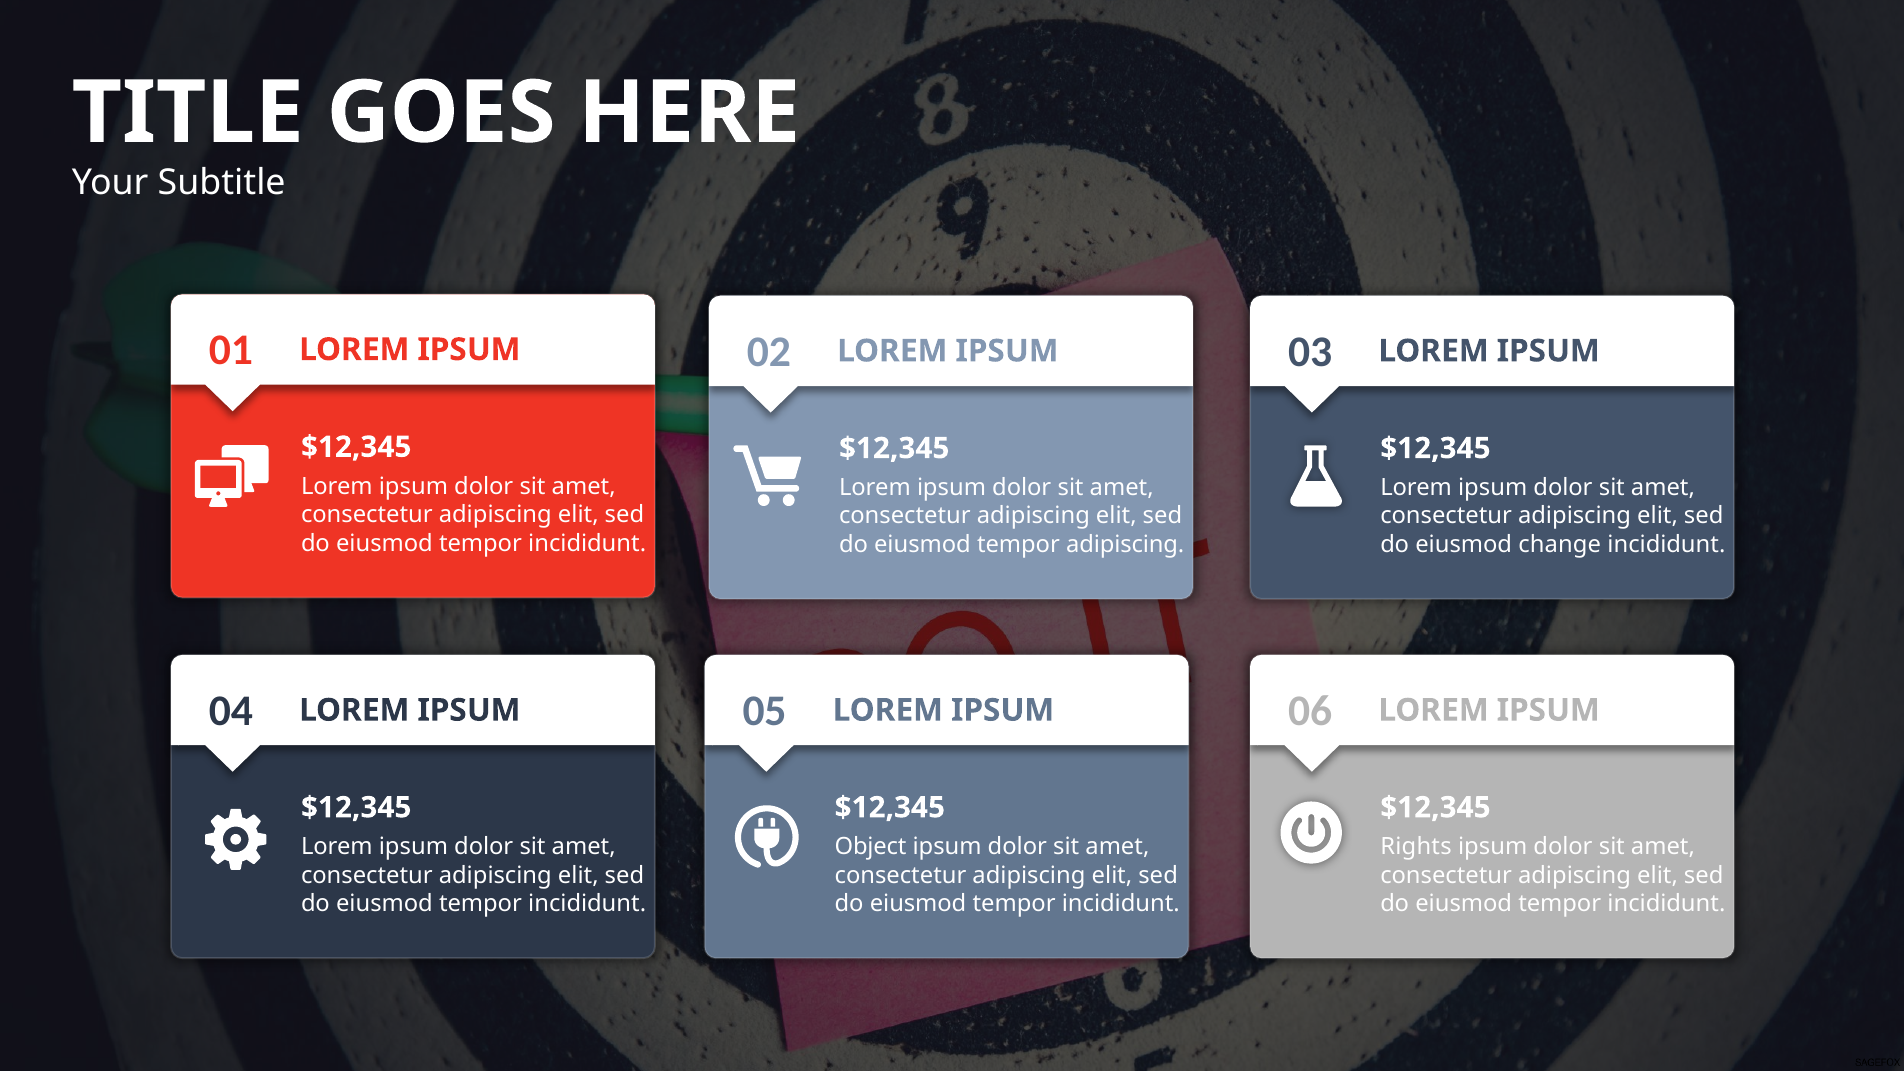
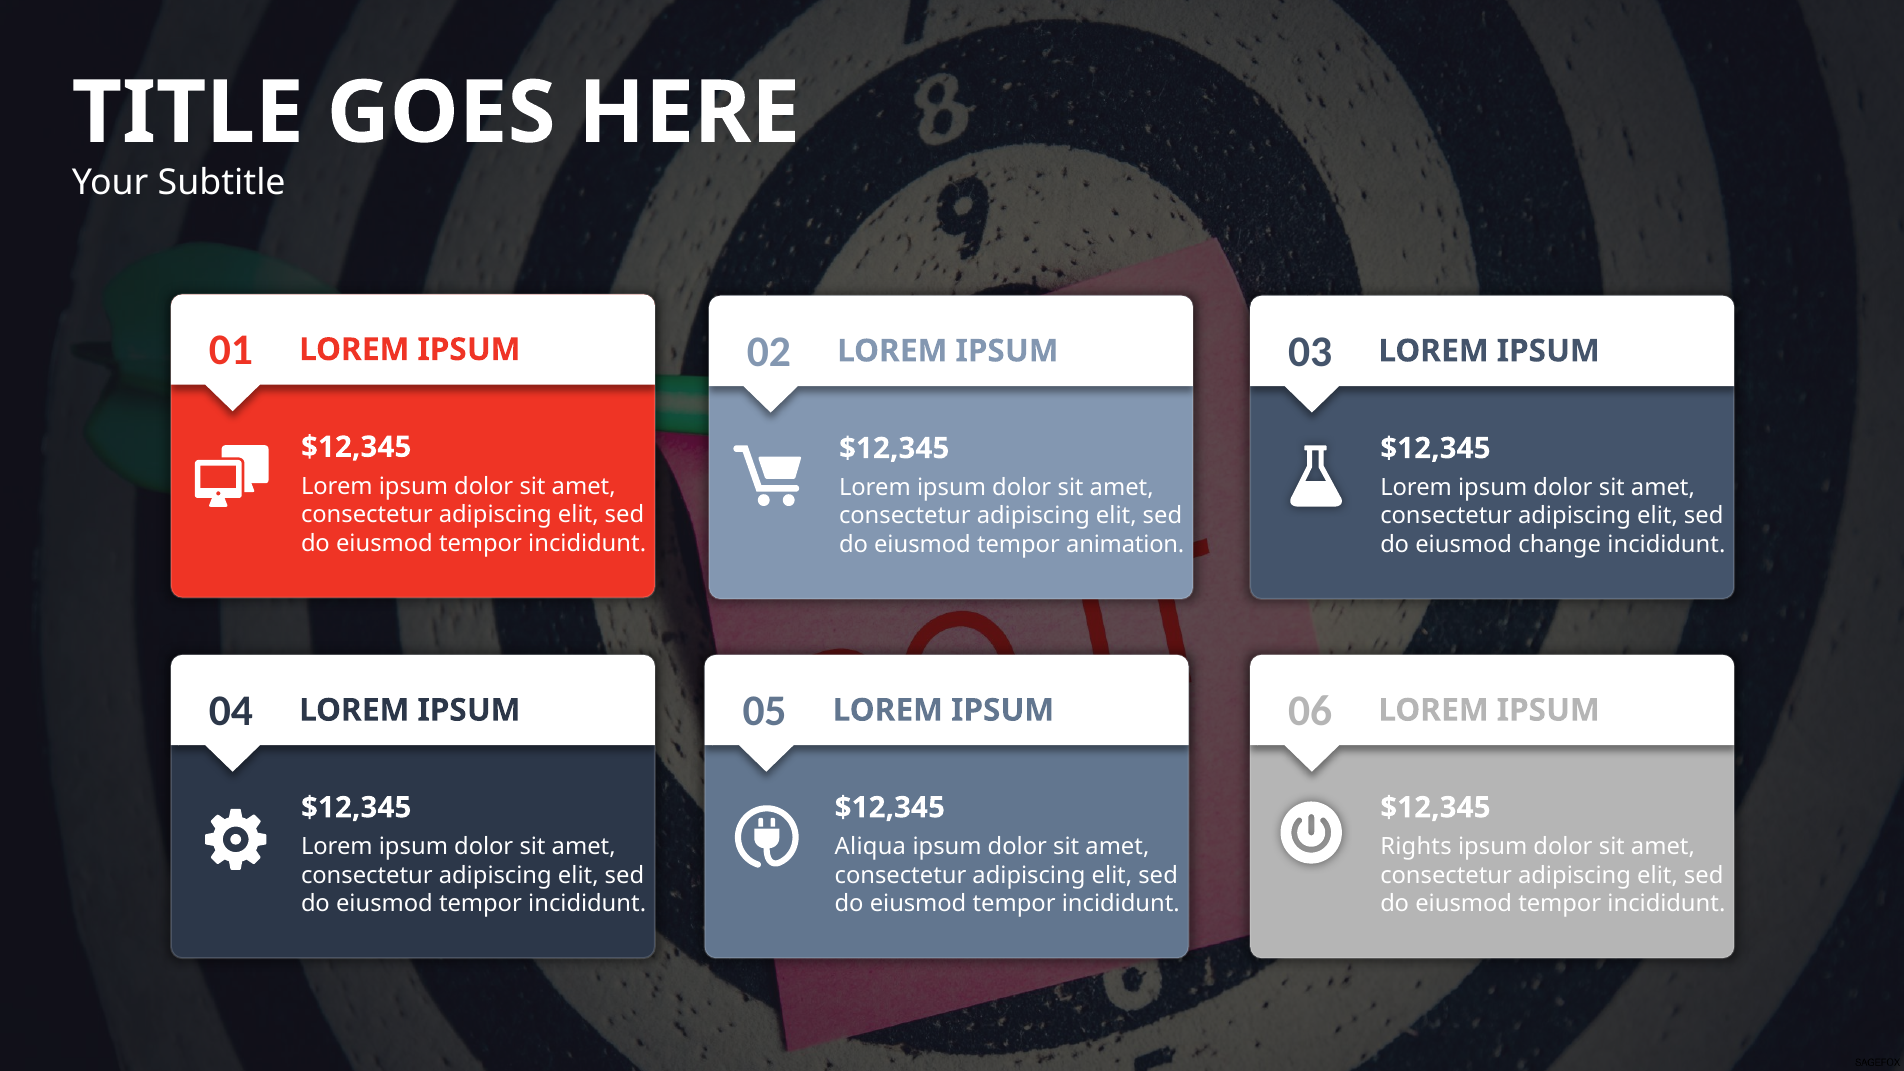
tempor adipiscing: adipiscing -> animation (1125, 545)
Object: Object -> Aliqua (870, 847)
